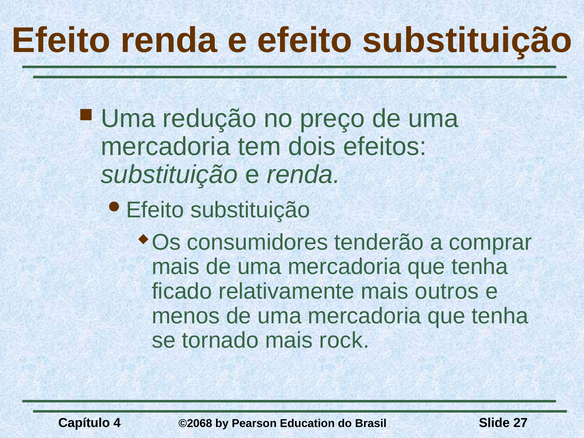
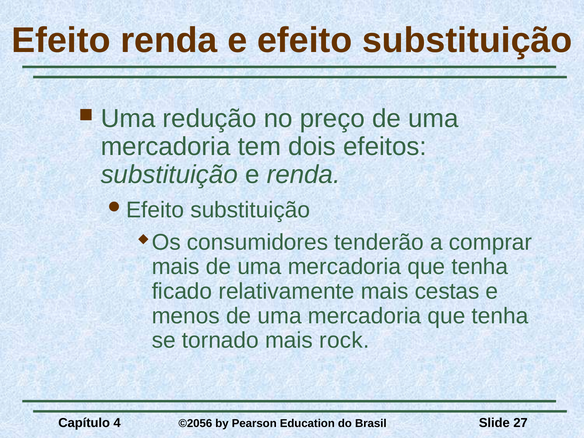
outros: outros -> cestas (447, 291)
©2068: ©2068 -> ©2056 (195, 423)
